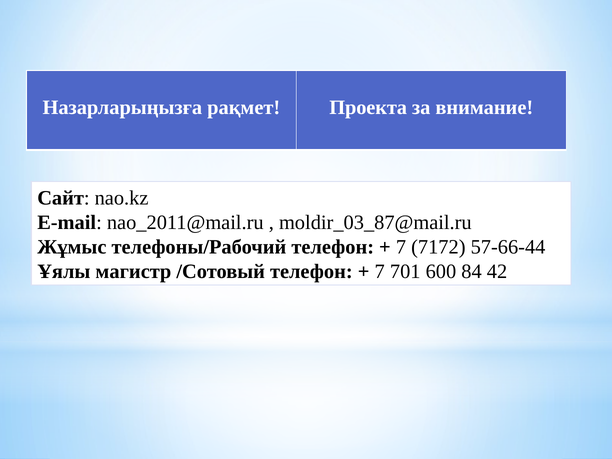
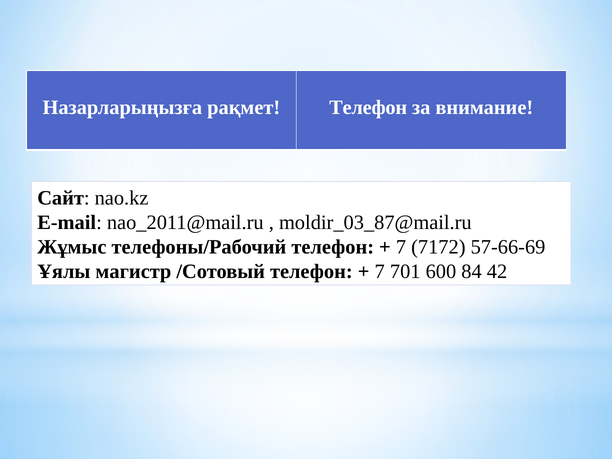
рақмет Проекта: Проекта -> Телефон (368, 107)
57-66-44: 57-66-44 -> 57-66-69 (508, 247)
